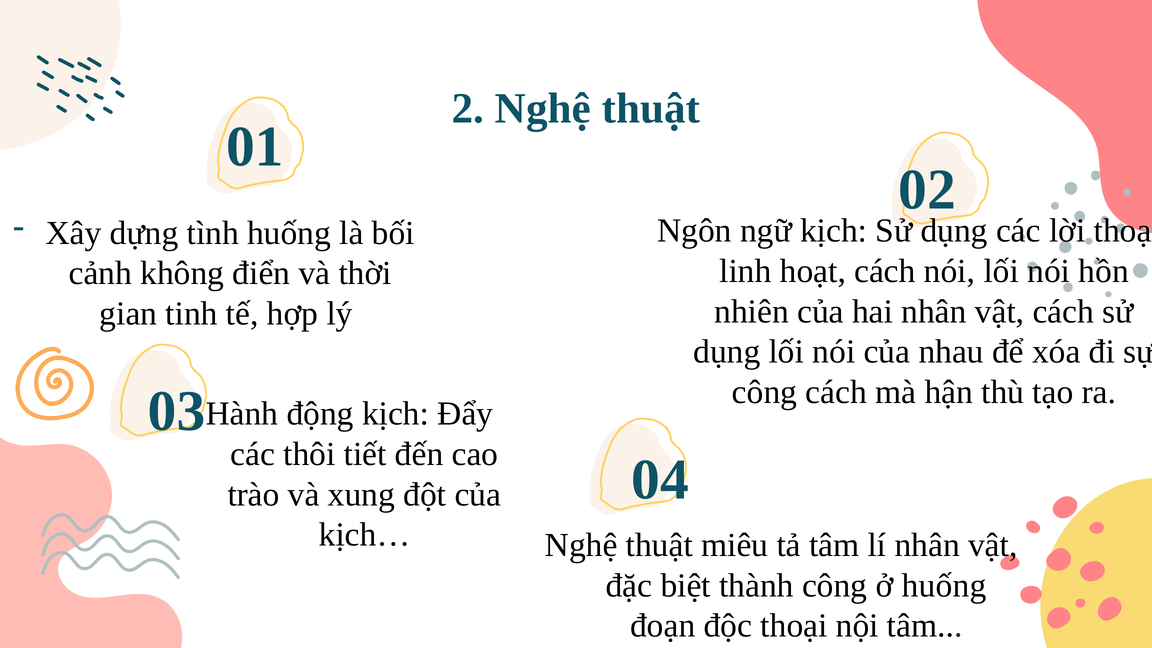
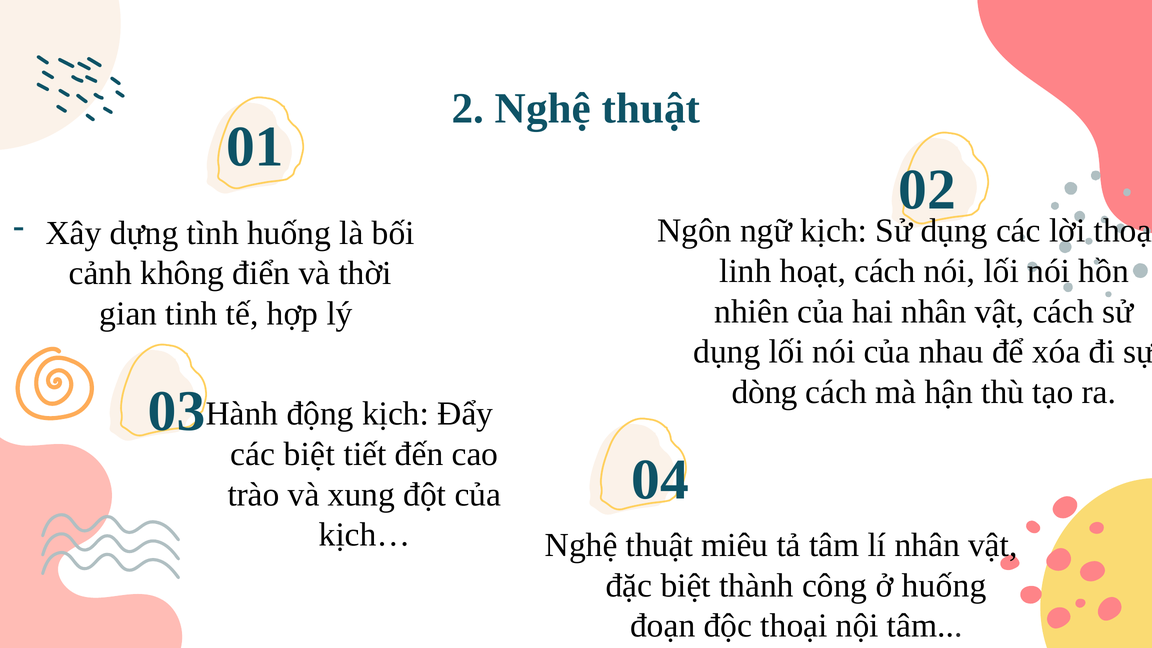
công: công -> dòng (765, 392)
các thôi: thôi -> biệt (309, 454)
